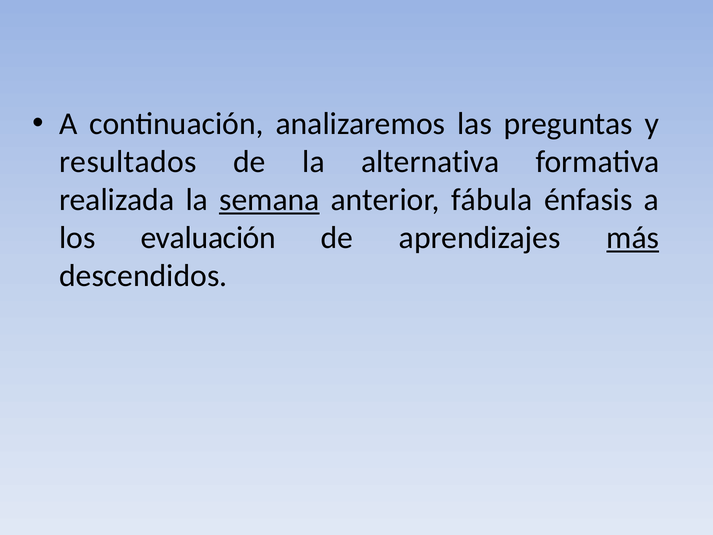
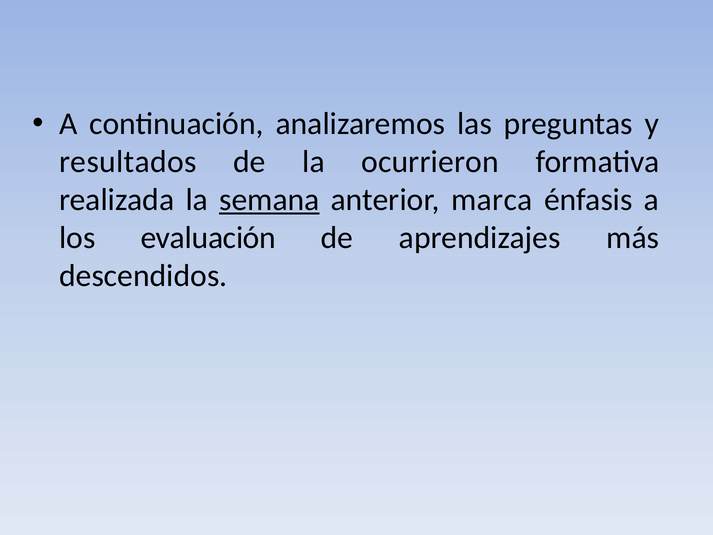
alternativa: alternativa -> ocurrieron (430, 162)
fábula: fábula -> marca (492, 200)
más underline: present -> none (633, 238)
